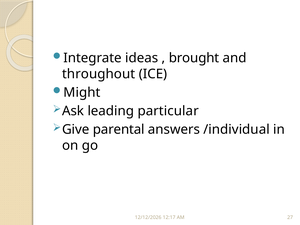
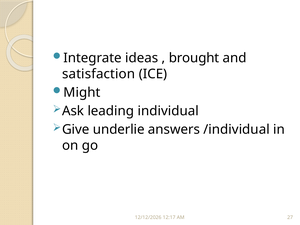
throughout: throughout -> satisfaction (99, 74)
particular: particular -> individual (168, 111)
parental: parental -> underlie (119, 129)
